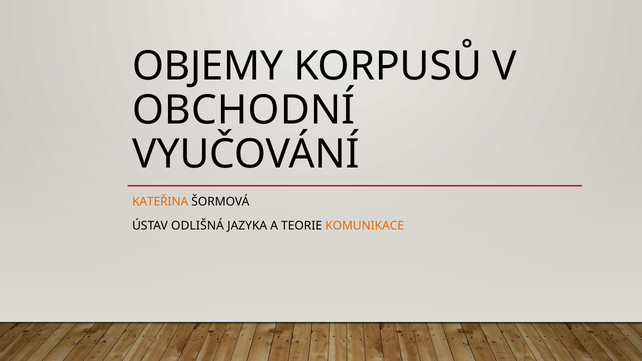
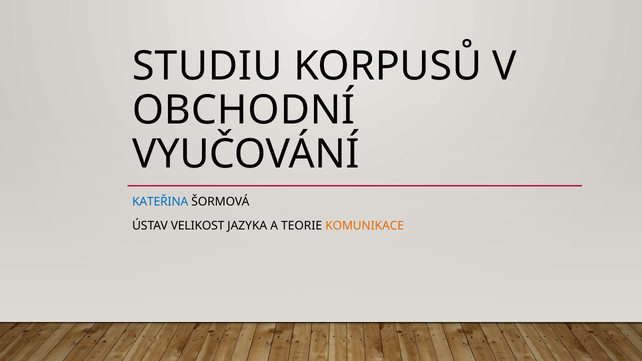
OBJEMY: OBJEMY -> STUDIU (207, 66)
KATEŘINA colour: orange -> blue (160, 202)
ODLIŠNÁ: ODLIŠNÁ -> VELIKOST (198, 226)
